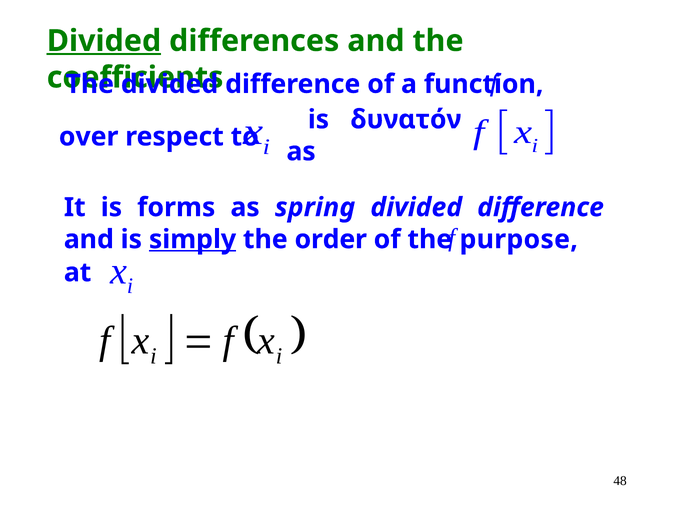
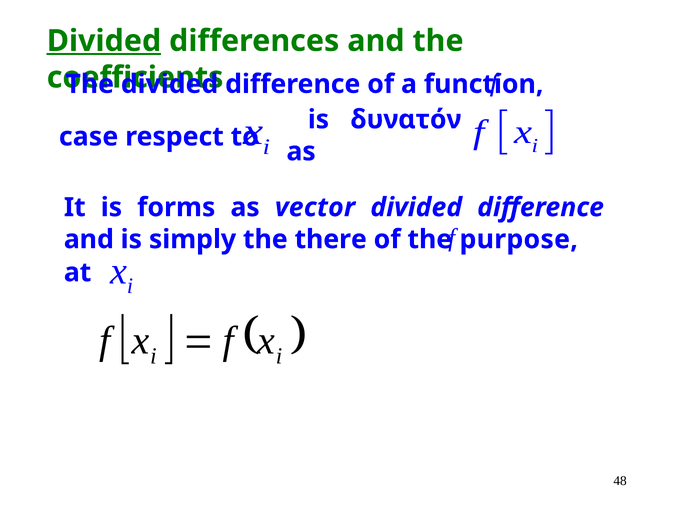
over: over -> case (89, 137)
spring: spring -> vector (315, 207)
simply underline: present -> none (193, 239)
order: order -> there (331, 239)
